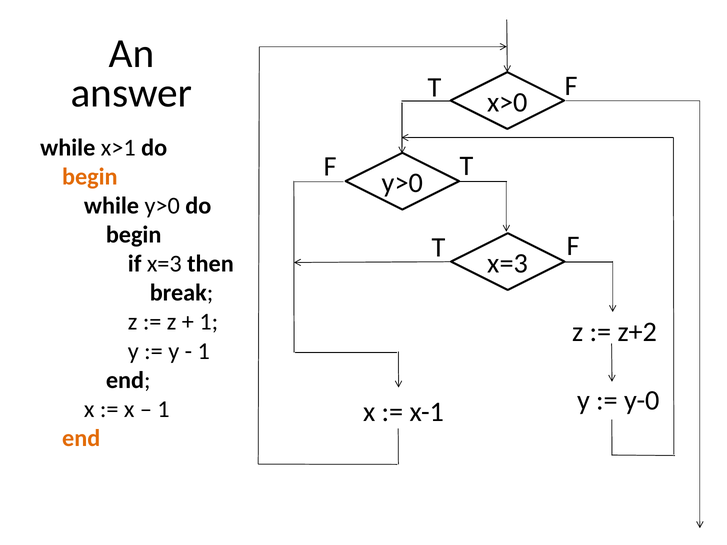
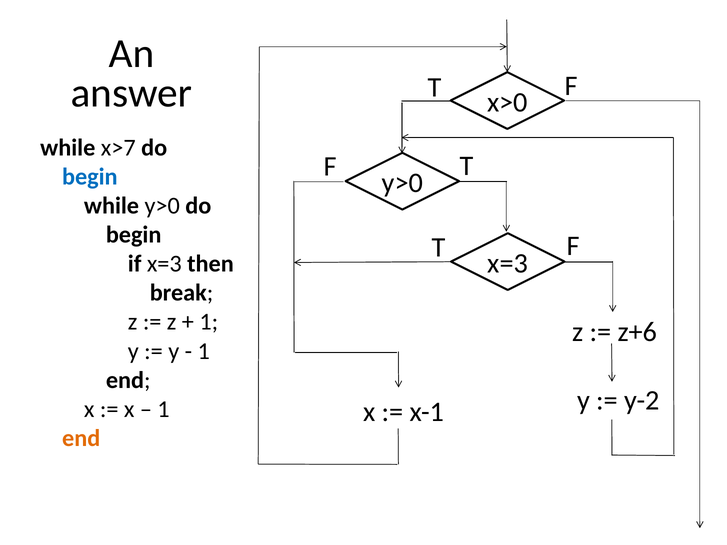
x>1: x>1 -> x>7 (118, 148)
begin colour: orange -> blue (90, 177)
z+2: z+2 -> z+6 (637, 332)
y-0: y-0 -> y-2 (642, 401)
